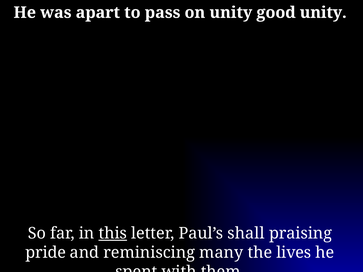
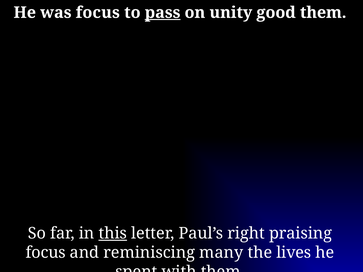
was apart: apart -> focus (98, 13)
pass underline: none -> present (163, 13)
good unity: unity -> them (323, 13)
shall: shall -> right (246, 233)
pride: pride -> focus (46, 253)
